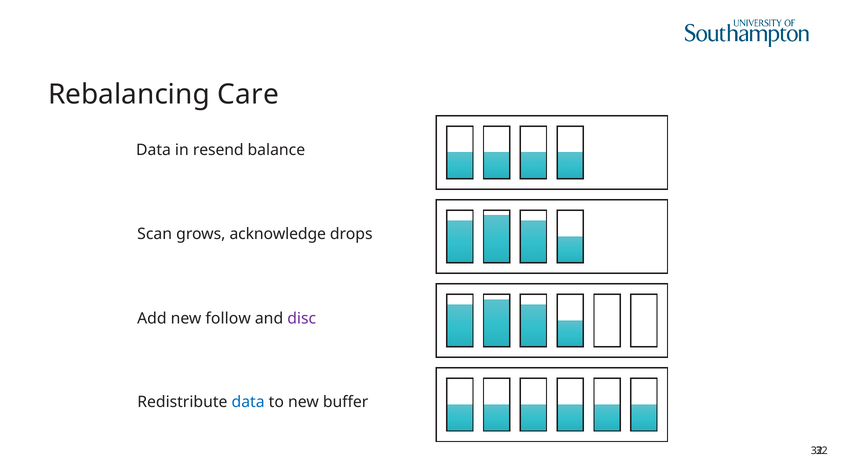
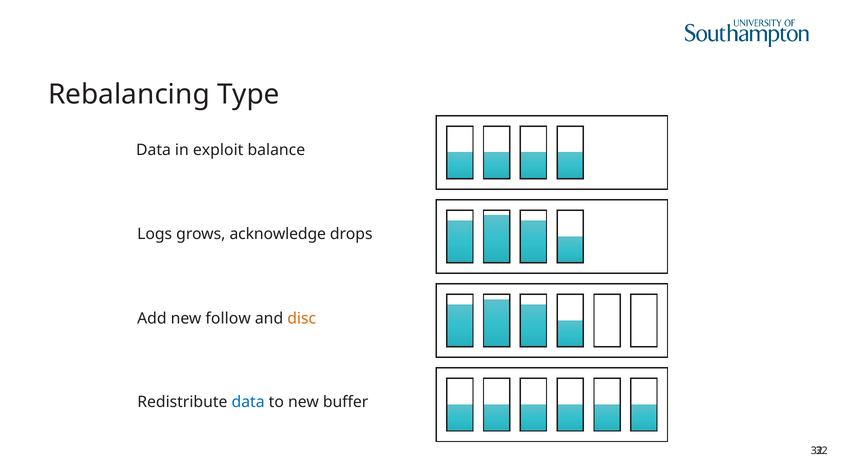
Care: Care -> Type (248, 95)
resend: resend -> exploit (218, 150)
Scan: Scan -> Logs (155, 234)
disc colour: purple -> orange (302, 319)
